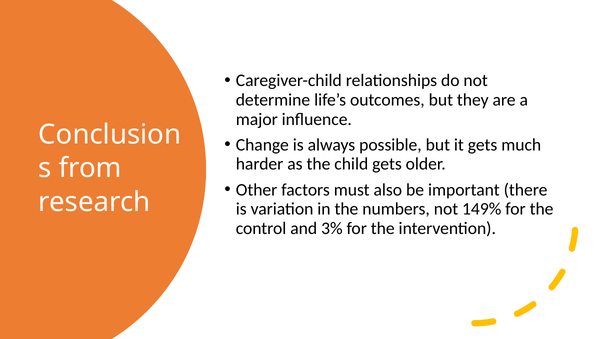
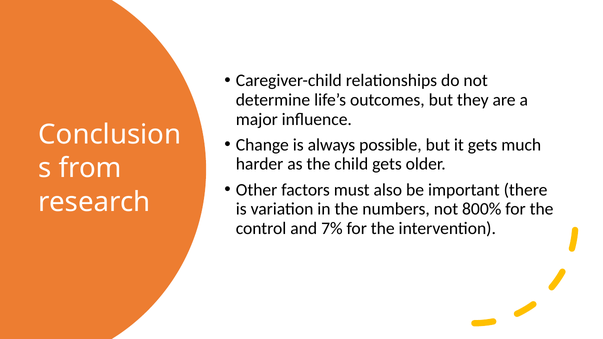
149%: 149% -> 800% (482, 209)
3%: 3% -> 7% (332, 229)
